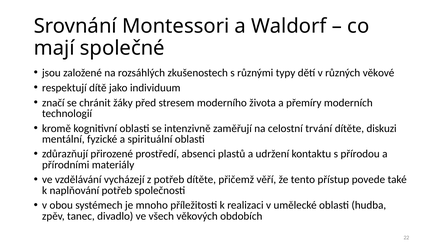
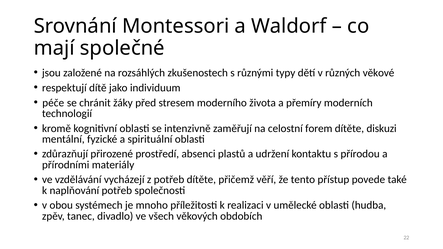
značí: značí -> péče (53, 103)
trvání: trvání -> forem (319, 128)
